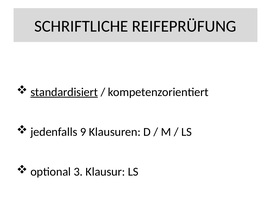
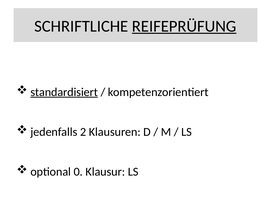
REIFEPRÜFUNG underline: none -> present (184, 26)
9: 9 -> 2 (83, 132)
3: 3 -> 0 (78, 172)
